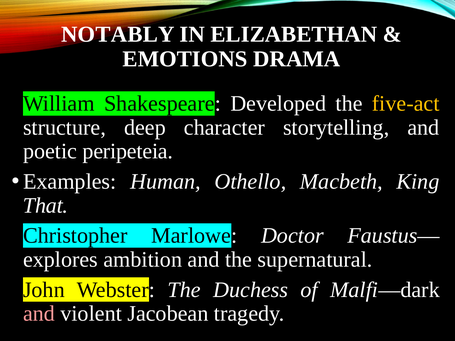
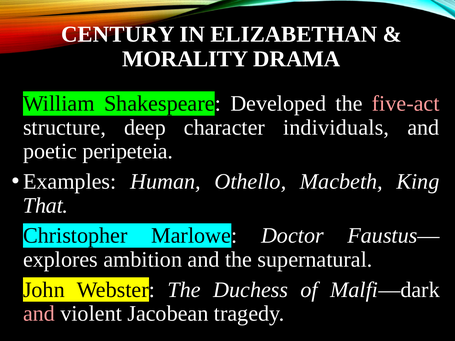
NOTABLY: NOTABLY -> CENTURY (118, 34)
EMOTIONS: EMOTIONS -> MORALITY (185, 59)
five-act colour: yellow -> pink (406, 104)
storytelling: storytelling -> individuals (336, 128)
